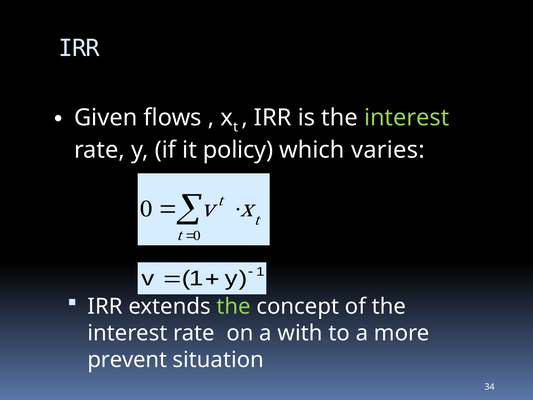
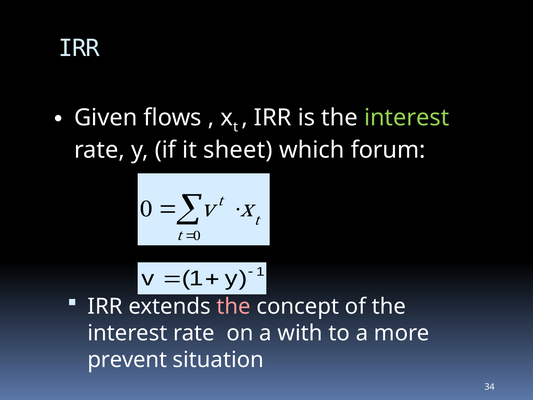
policy: policy -> sheet (238, 150)
varies: varies -> forum (388, 150)
the colour: light green -> pink (234, 306)
